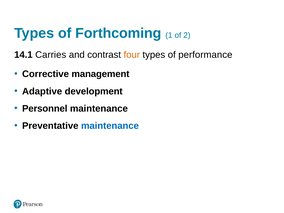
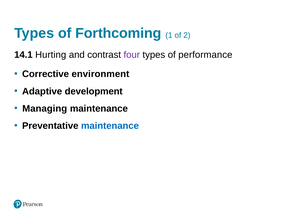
Carries: Carries -> Hurting (51, 55)
four colour: orange -> purple (132, 55)
management: management -> environment (100, 74)
Personnel: Personnel -> Managing (45, 109)
